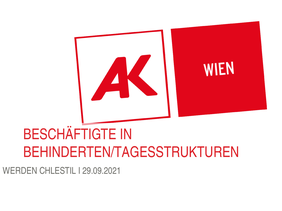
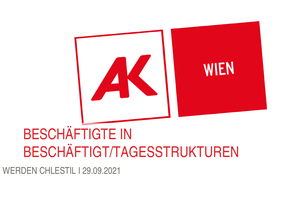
BEHINDERTEN/TAGESSTRUKTUREN: BEHINDERTEN/TAGESSTRUKTUREN -> BESCHÄFTIGT/TAGESSTRUKTUREN (131, 153)
